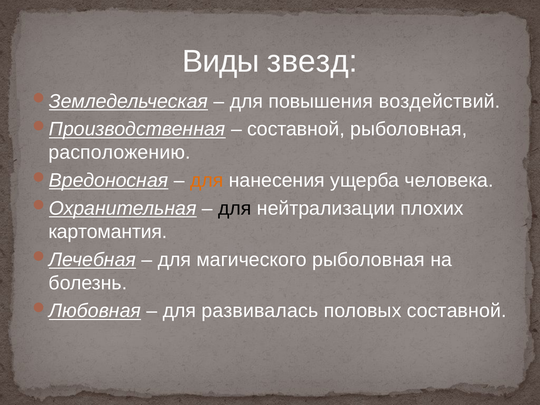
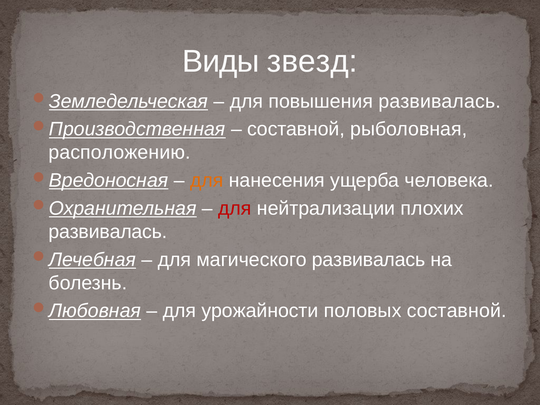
повышения воздействий: воздействий -> развивалась (440, 101)
для colour: black -> red (235, 208)
картомантия: картомантия -> развивалась (108, 232)
магического рыболовная: рыболовная -> развивалась (369, 260)
развивалась: развивалась -> урожайности (260, 311)
